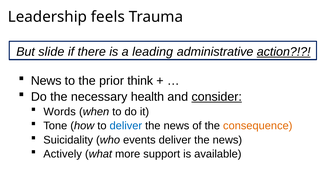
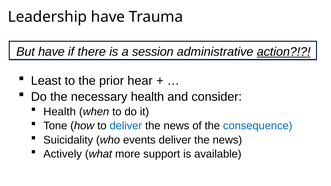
Leadership feels: feels -> have (108, 17)
But slide: slide -> have (51, 52)
leading: leading -> session (153, 52)
News: News -> Least (46, 81)
think: think -> hear (140, 81)
consider underline: present -> none (217, 97)
Words: Words -> Health (60, 112)
consequence colour: orange -> blue (258, 126)
